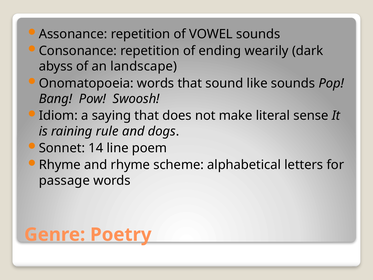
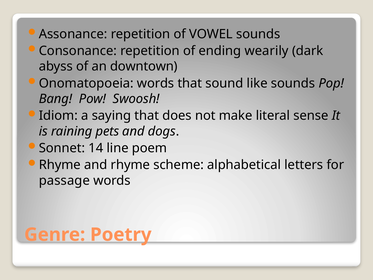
landscape: landscape -> downtown (144, 66)
rule: rule -> pets (107, 131)
